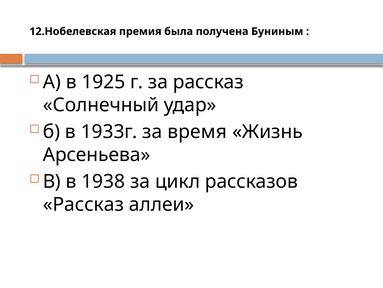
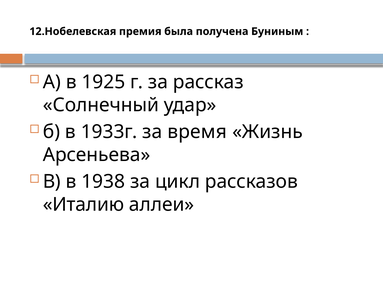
Рассказ: Рассказ -> Италию (83, 204)
